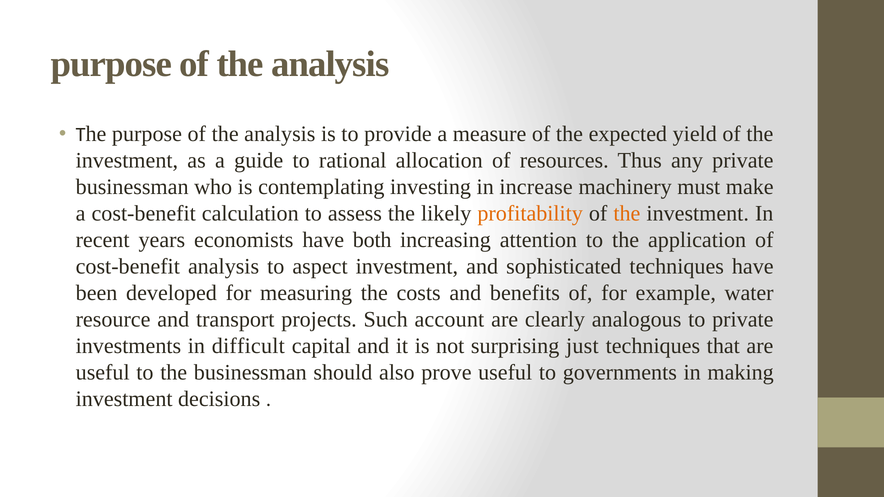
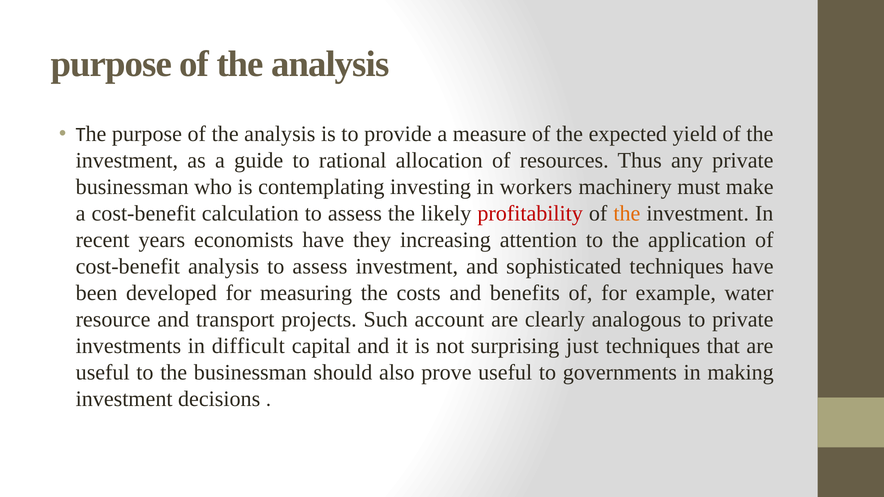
increase: increase -> workers (536, 187)
profitability colour: orange -> red (530, 214)
both: both -> they (372, 240)
analysis to aspect: aspect -> assess (320, 267)
